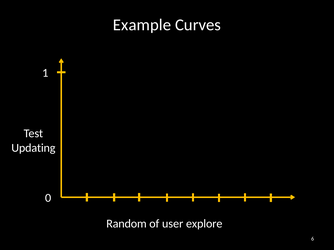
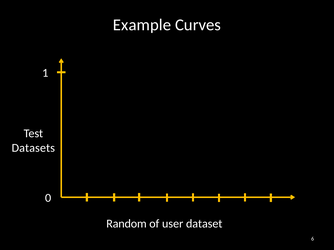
Updating: Updating -> Datasets (33, 148)
explore: explore -> dataset (204, 224)
